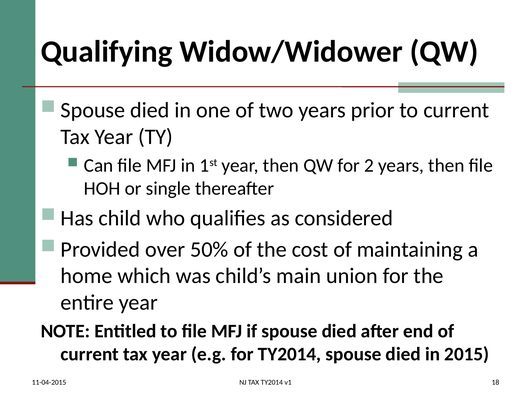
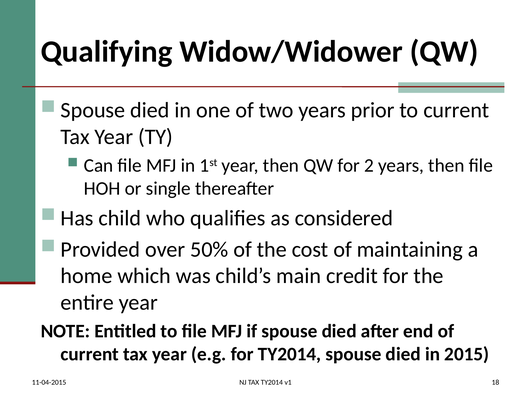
union: union -> credit (352, 276)
